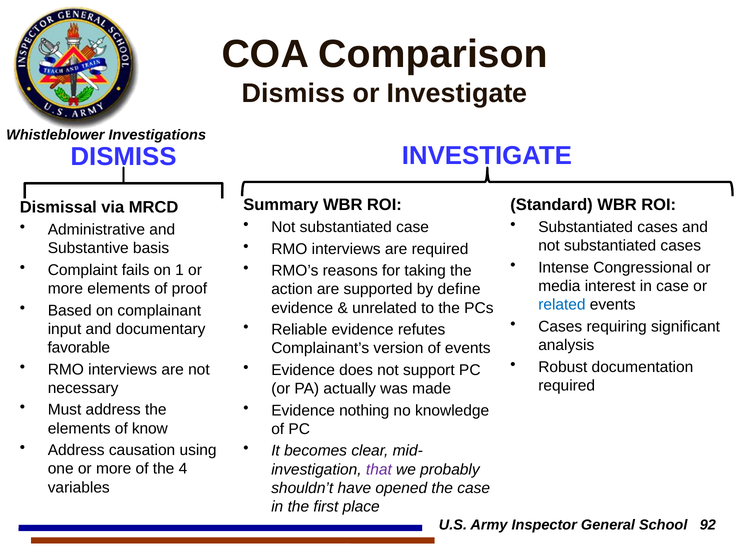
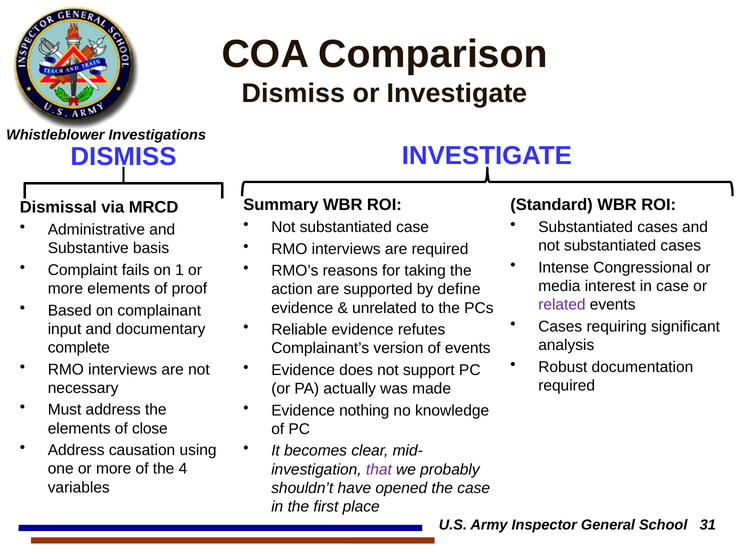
related colour: blue -> purple (562, 305)
favorable: favorable -> complete (79, 347)
know: know -> close (150, 428)
92: 92 -> 31 (708, 525)
